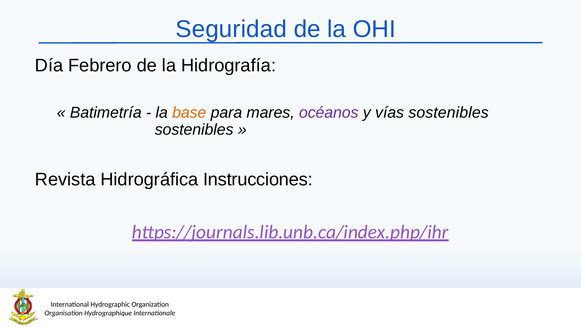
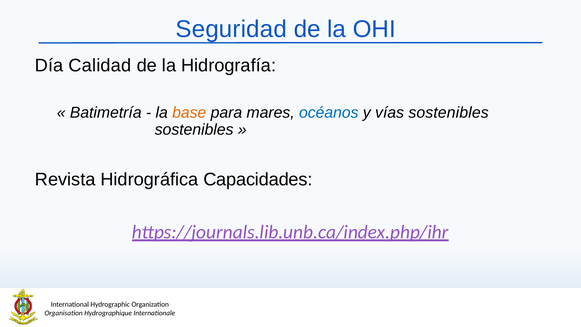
Febrero: Febrero -> Calidad (100, 65)
océanos colour: purple -> blue (329, 112)
Instrucciones: Instrucciones -> Capacidades (258, 180)
